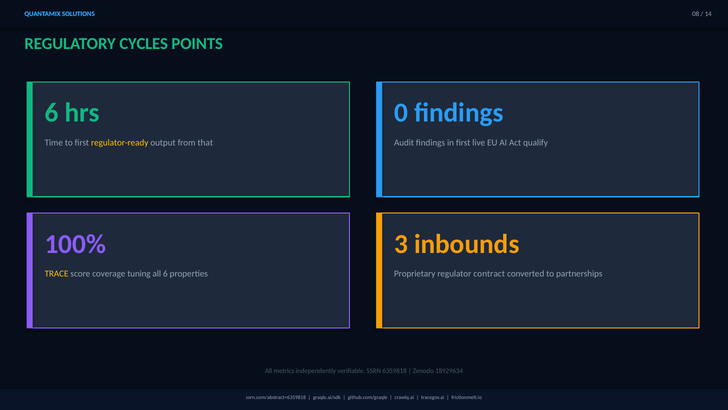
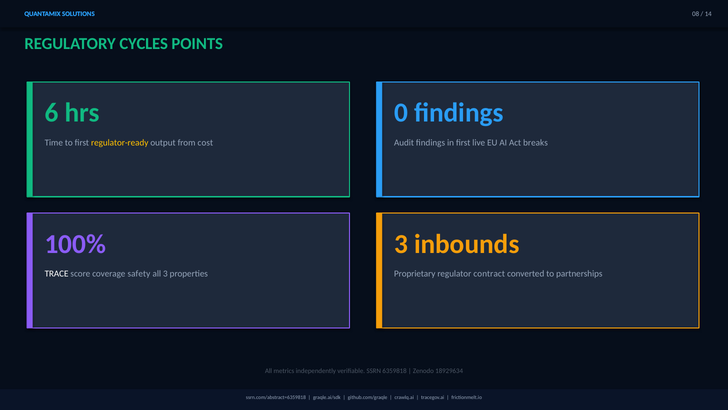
that: that -> cost (205, 143)
qualify: qualify -> breaks (536, 143)
TRACE colour: yellow -> white (57, 274)
tuning: tuning -> safety (139, 274)
all 6: 6 -> 3 (165, 274)
